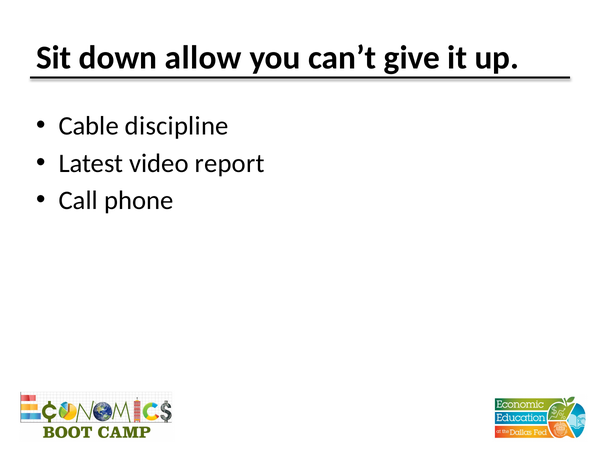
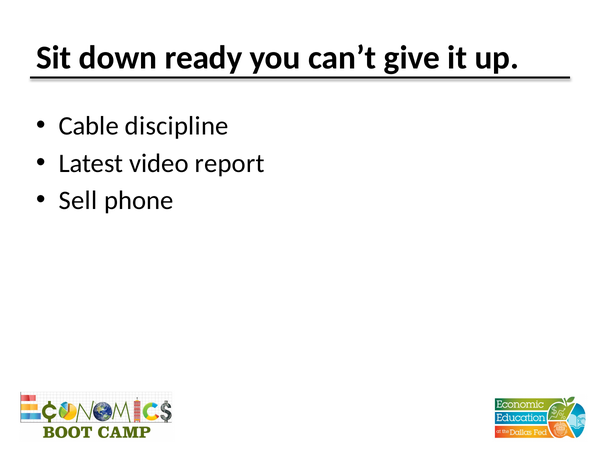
allow: allow -> ready (204, 58)
Call: Call -> Sell (78, 201)
